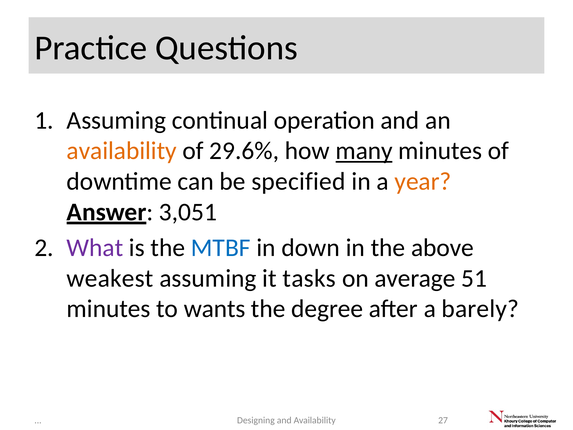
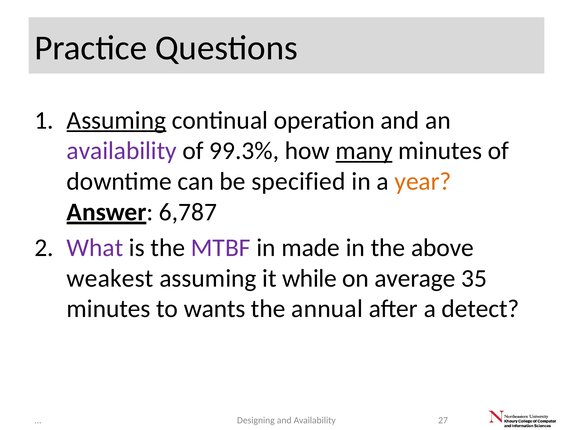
Assuming underline: none -> present (116, 120)
availability colour: orange -> purple (122, 151)
29.6%: 29.6% -> 99.3% (244, 151)
3,051: 3,051 -> 6,787 (188, 212)
MTBF colour: blue -> purple (221, 248)
down: down -> made (311, 248)
tasks: tasks -> while (309, 278)
51: 51 -> 35 (474, 278)
degree: degree -> annual (327, 309)
barely: barely -> detect (480, 309)
